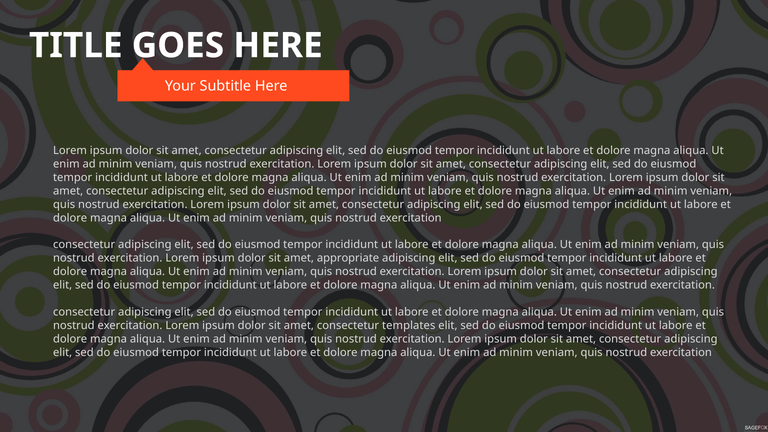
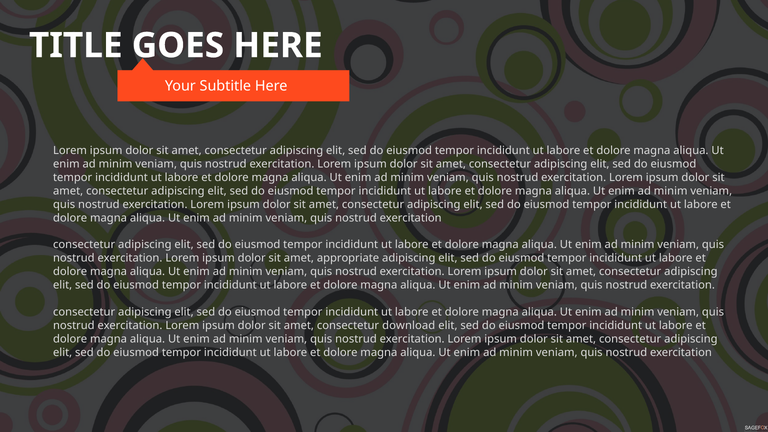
templates: templates -> download (409, 325)
